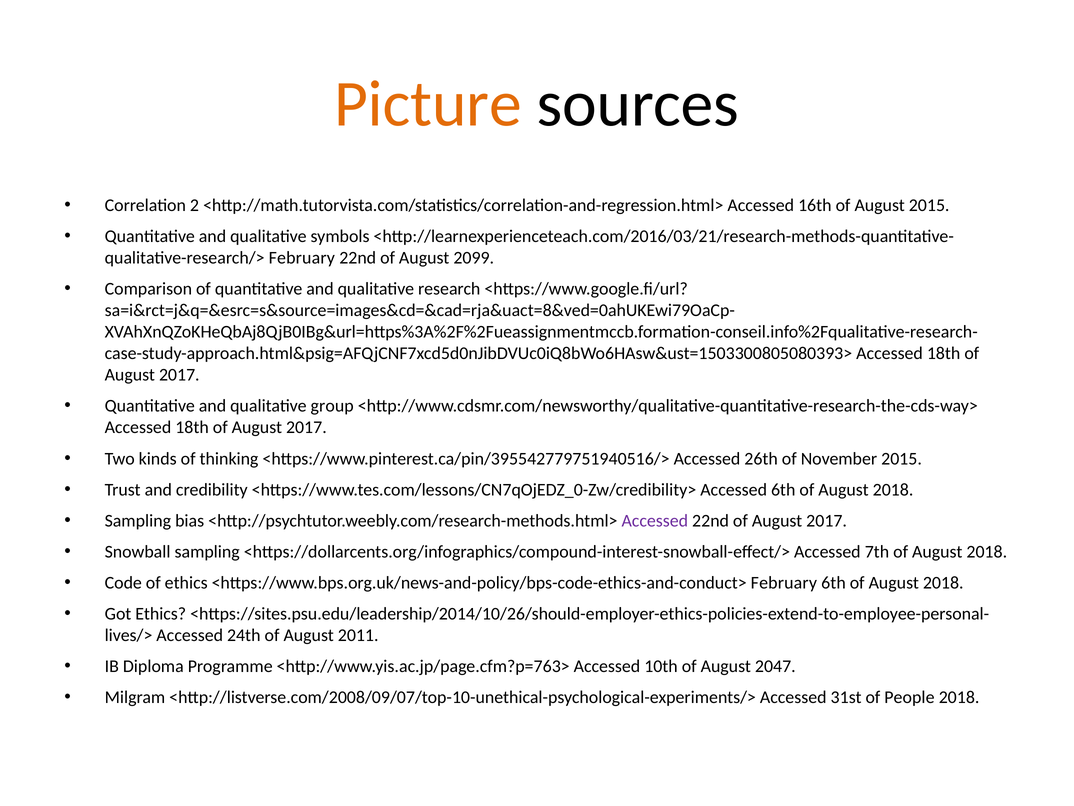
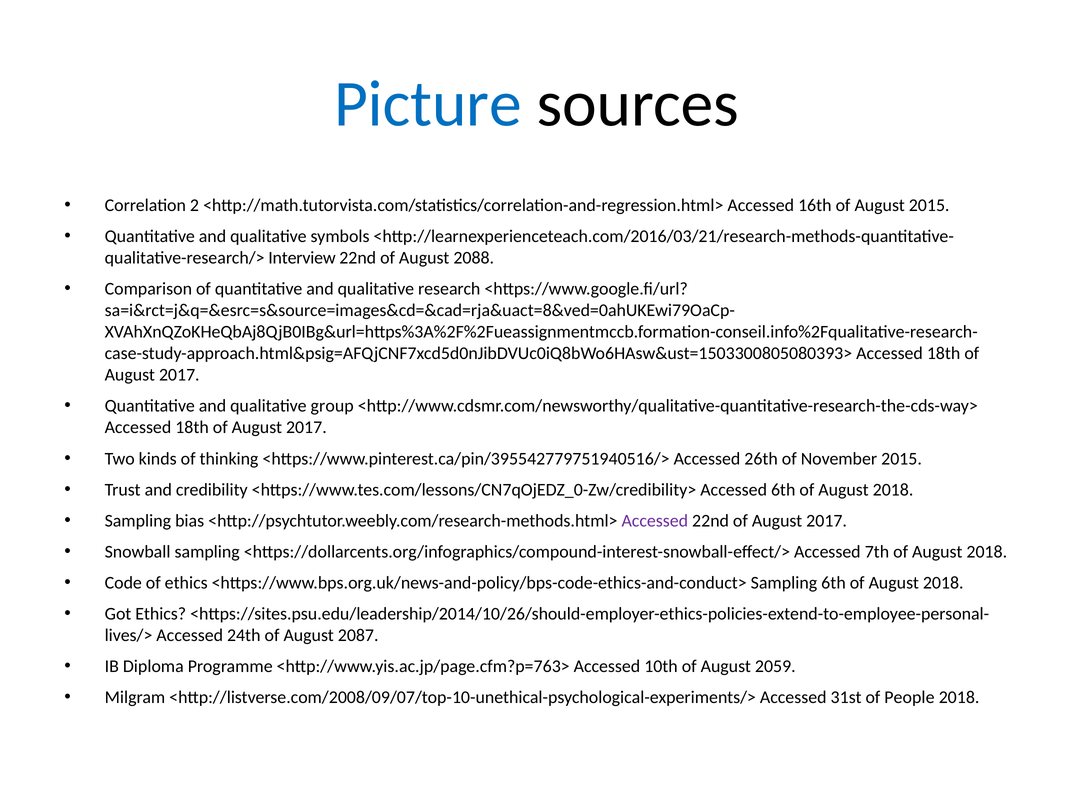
Picture colour: orange -> blue (428, 104)
February: February -> Interview (302, 258)
2099: 2099 -> 2088 (474, 258)
<https://www.bps.org.uk/news-and-policy/bps-code-ethics-and-conduct> February: February -> Sampling (784, 582)
2011: 2011 -> 2087 (358, 635)
2047: 2047 -> 2059 (775, 666)
